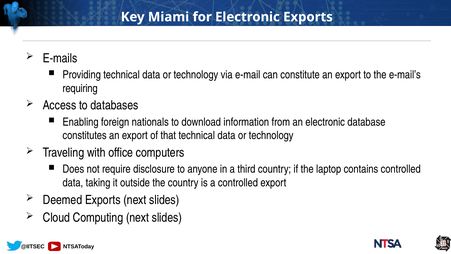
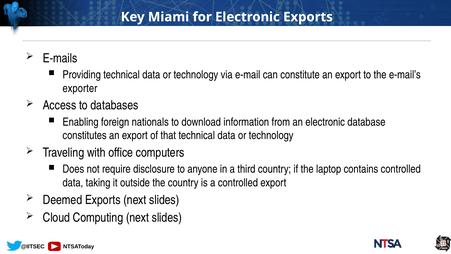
requiring: requiring -> exporter (80, 88)
